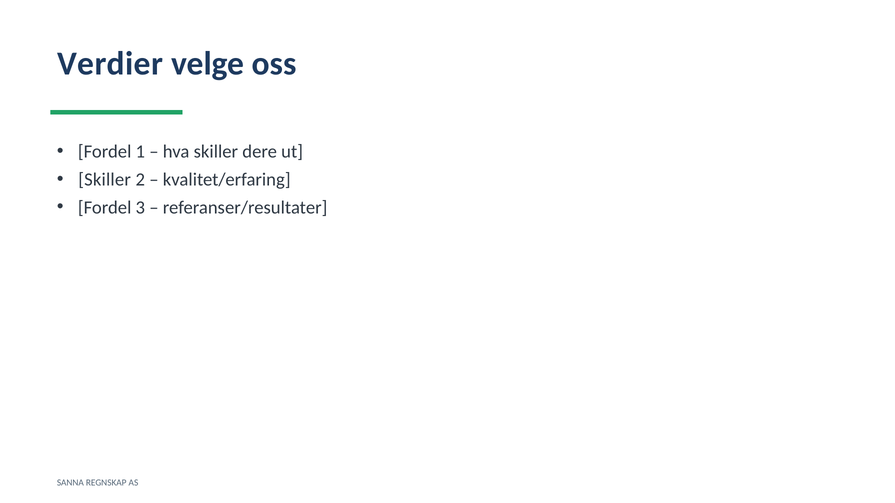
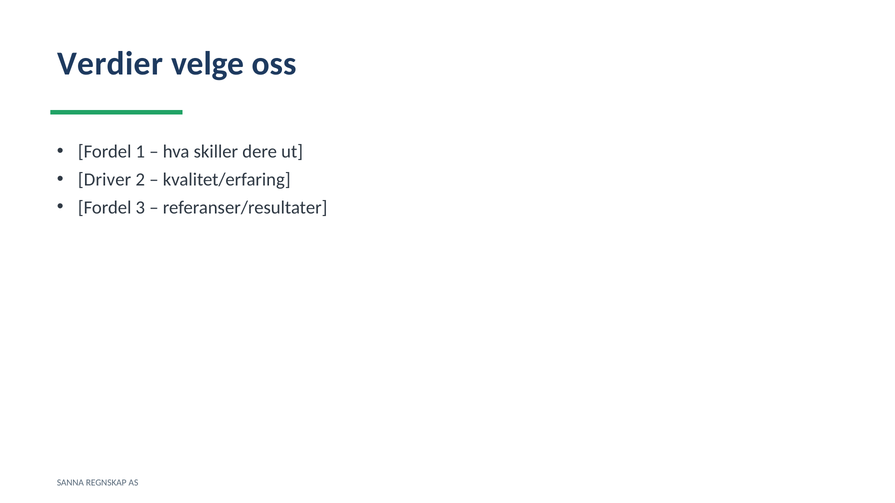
Skiller: Skiller -> Driver (105, 180)
